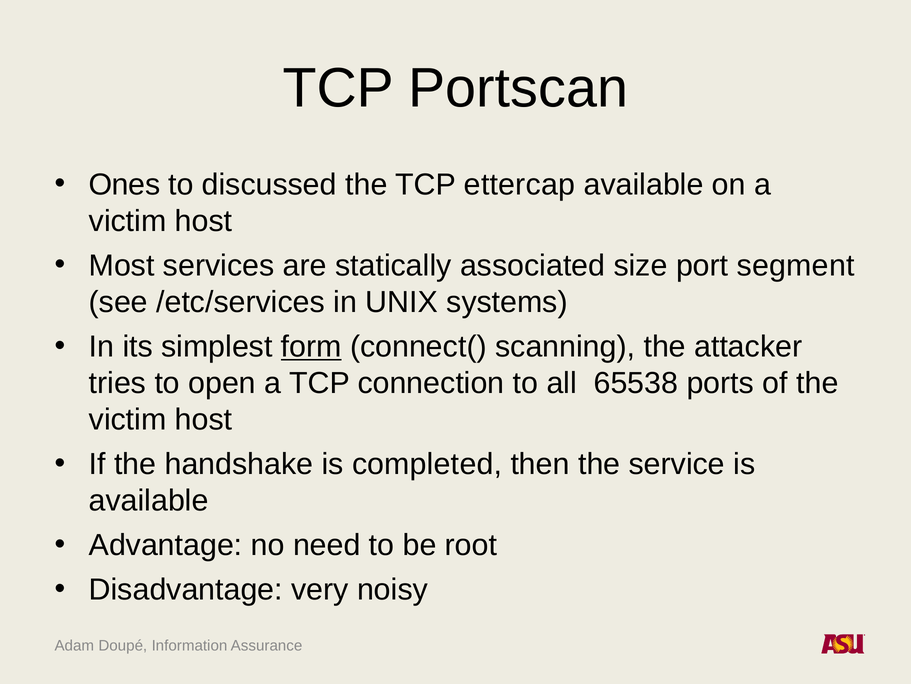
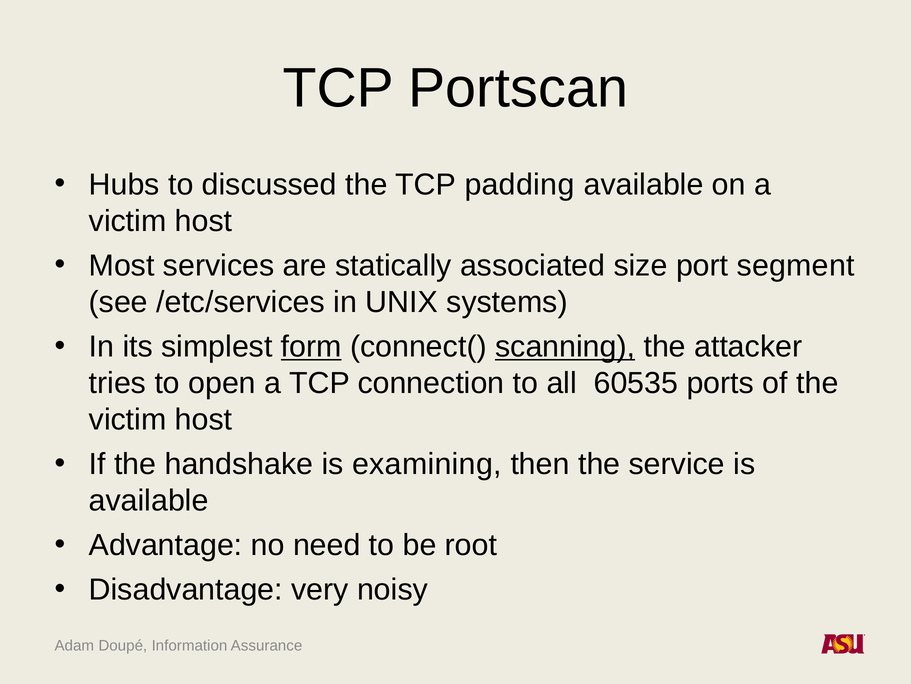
Ones: Ones -> Hubs (124, 184)
ettercap: ettercap -> padding (519, 184)
scanning underline: none -> present (565, 346)
65538: 65538 -> 60535 (636, 383)
completed: completed -> examining (427, 464)
